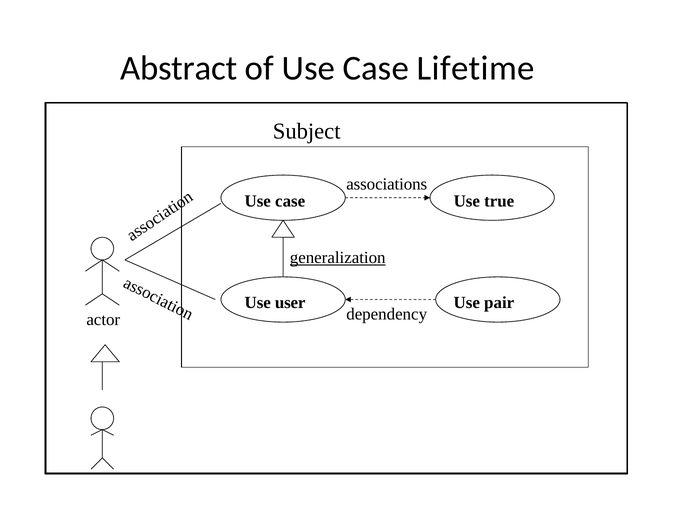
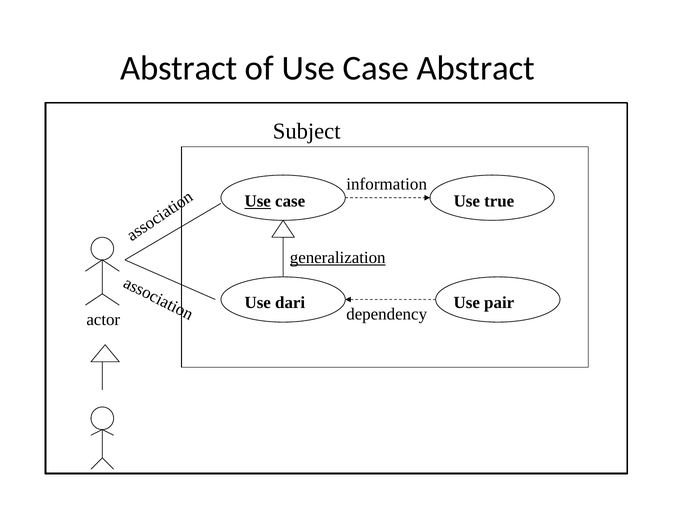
Case Lifetime: Lifetime -> Abstract (476, 68)
associations: associations -> information (387, 184)
Use underline: none -> present (258, 201)
user: user -> dari (290, 303)
